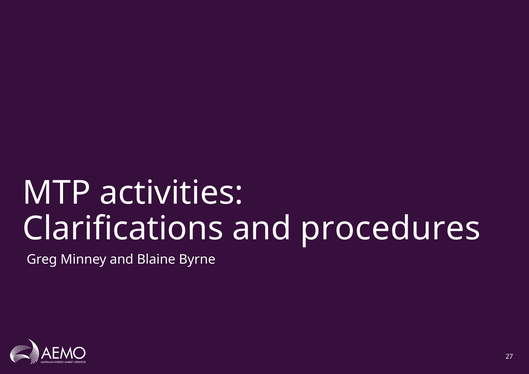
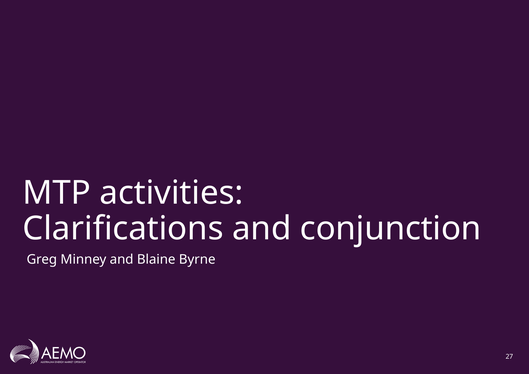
procedures: procedures -> conjunction (391, 229)
